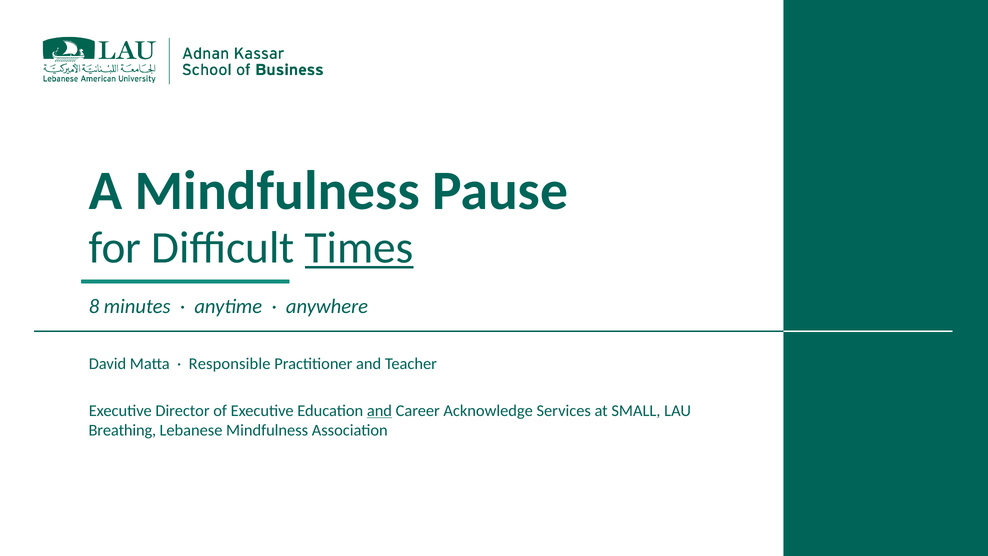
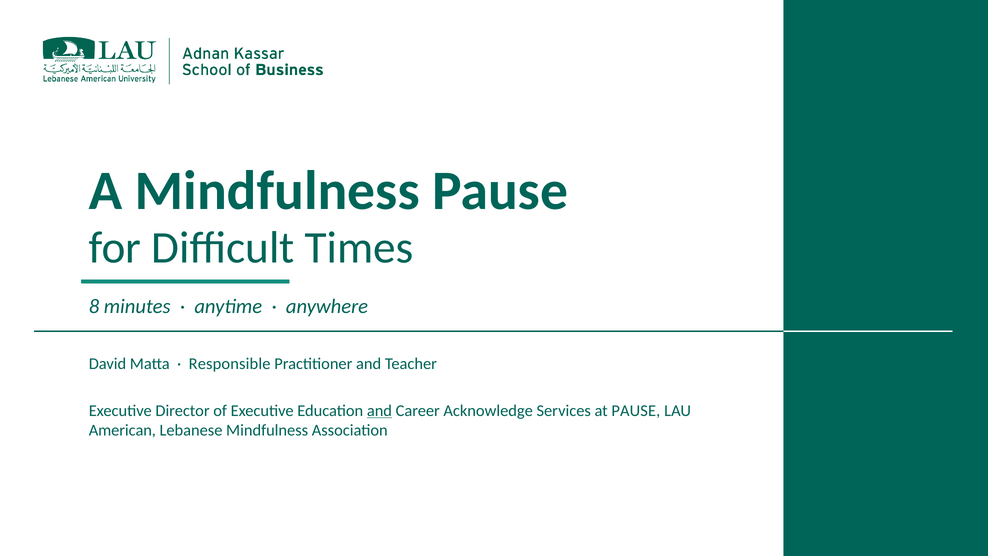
Times underline: present -> none (359, 248)
at SMALL: SMALL -> PAUSE (636, 410)
Breathing: Breathing -> American (122, 430)
